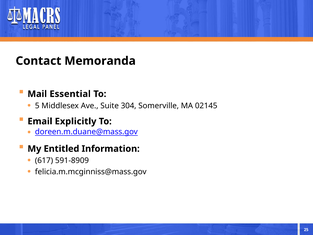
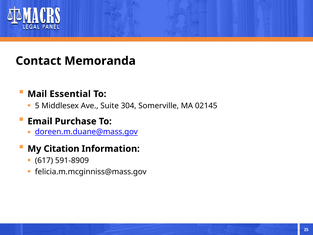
Explicitly: Explicitly -> Purchase (76, 121)
Entitled: Entitled -> Citation (62, 149)
